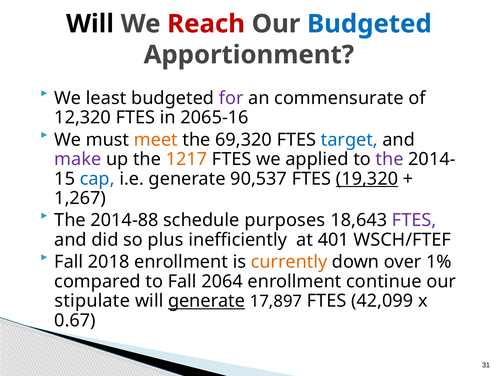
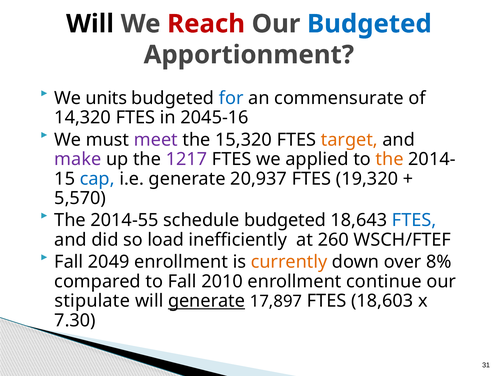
least: least -> units (106, 98)
for colour: purple -> blue (231, 98)
12,320: 12,320 -> 14,320 (83, 118)
2065-16: 2065-16 -> 2045-16 (215, 118)
meet colour: orange -> purple (156, 140)
69,320: 69,320 -> 15,320 (244, 140)
target colour: blue -> orange (349, 140)
1217 colour: orange -> purple (187, 159)
the colour: purple -> orange (390, 159)
90,537: 90,537 -> 20,937 (259, 179)
19,320 underline: present -> none (367, 179)
1,267: 1,267 -> 5,570 (80, 199)
2014-88: 2014-88 -> 2014-55 (125, 221)
schedule purposes: purposes -> budgeted (285, 221)
FTES colour: purple -> blue (414, 221)
plus: plus -> load (166, 240)
401: 401 -> 260 (333, 240)
2018: 2018 -> 2049 (109, 262)
1%: 1% -> 8% (439, 262)
2064: 2064 -> 2010 (222, 282)
42,099: 42,099 -> 18,603 (382, 301)
0.67: 0.67 -> 7.30 (75, 321)
